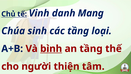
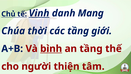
Vinh underline: none -> present (39, 13)
sinh: sinh -> thời (37, 31)
loại: loại -> giới (102, 31)
